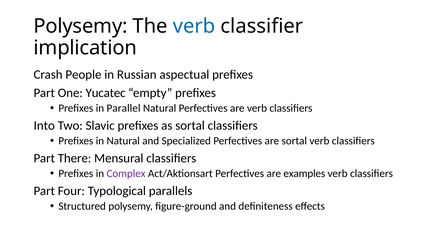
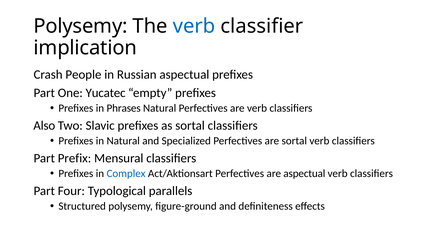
Parallel: Parallel -> Phrases (124, 108)
Into: Into -> Also (44, 126)
There: There -> Prefix (75, 158)
Complex colour: purple -> blue (126, 174)
are examples: examples -> aspectual (304, 174)
